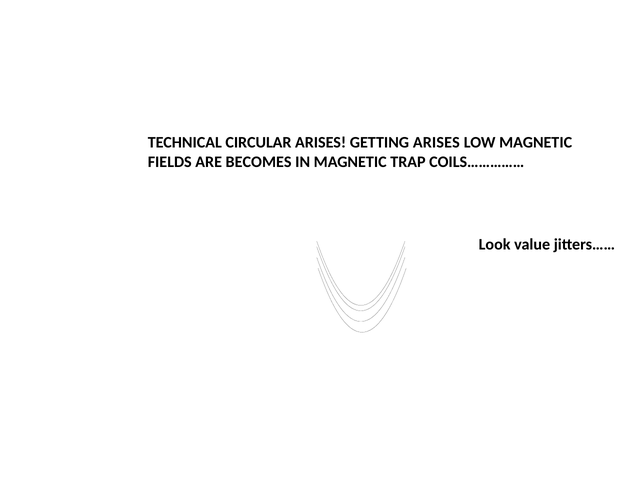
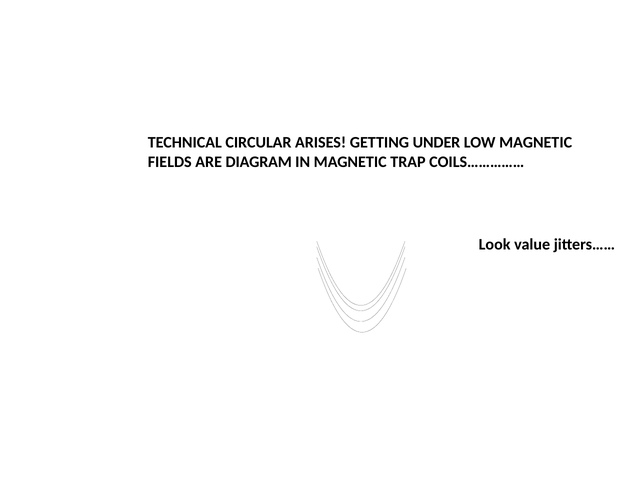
GETTING ARISES: ARISES -> UNDER (436, 143)
BECOMES: BECOMES -> DIAGRAM (259, 162)
